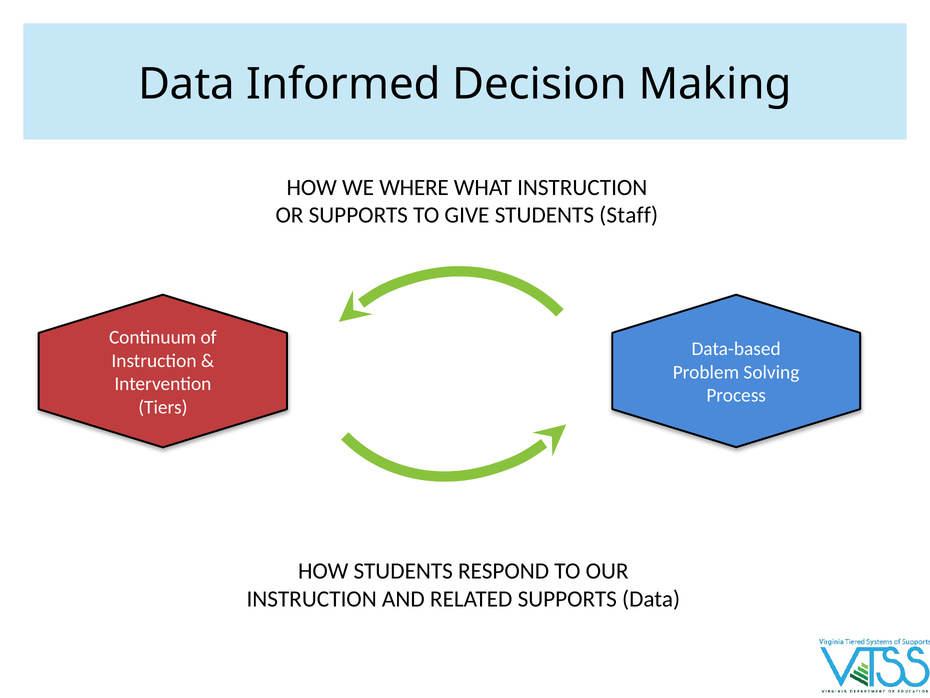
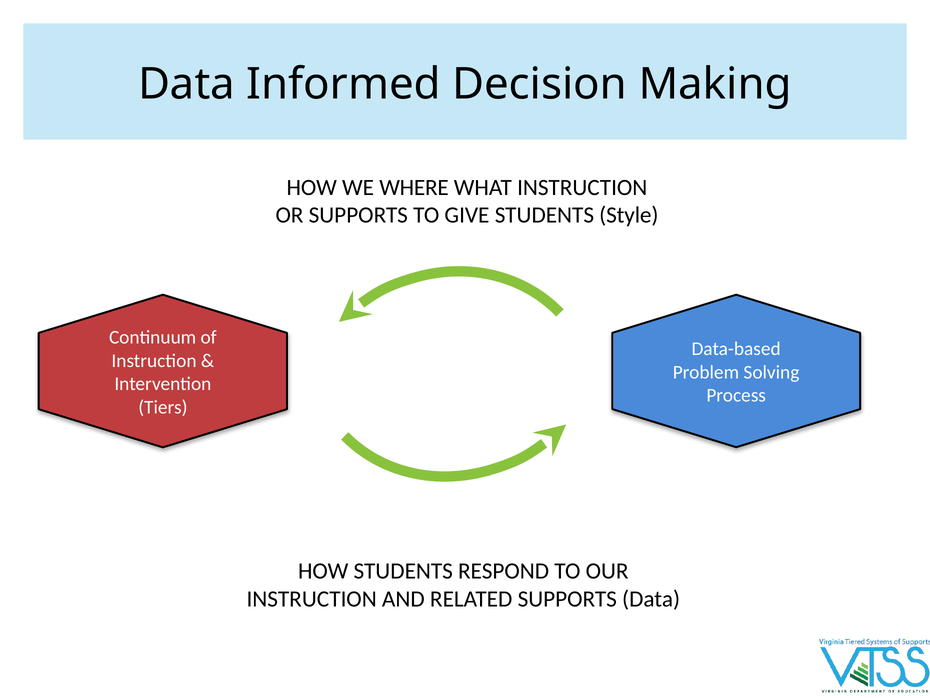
Staff: Staff -> Style (629, 215)
